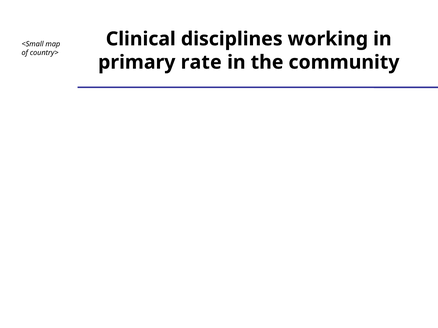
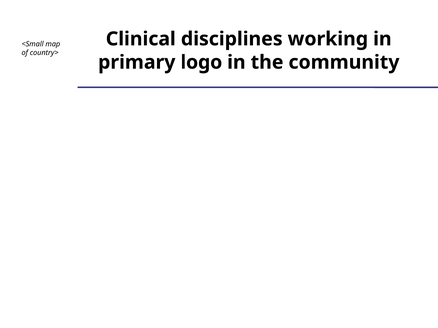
rate: rate -> logo (201, 62)
